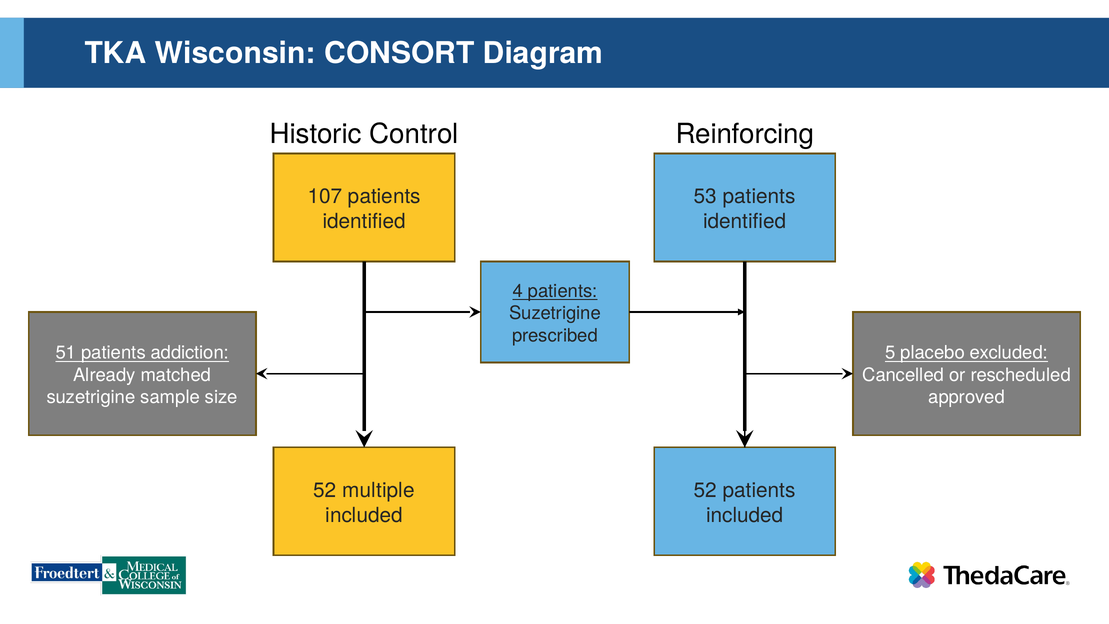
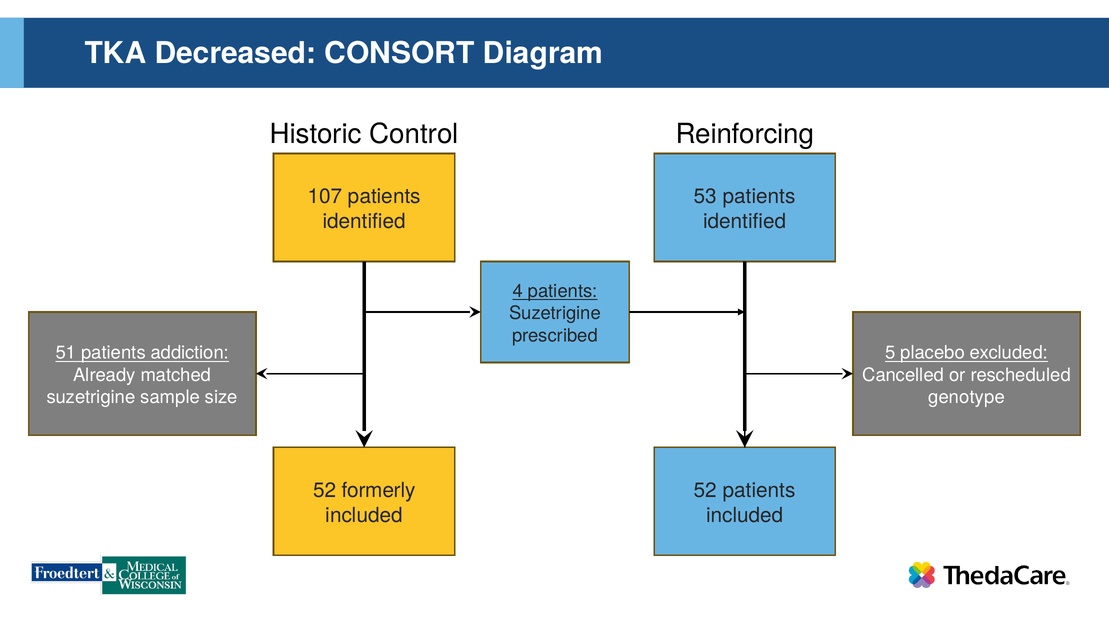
Wisconsin: Wisconsin -> Decreased (235, 53)
approved: approved -> genotype (967, 397)
multiple: multiple -> formerly (379, 490)
